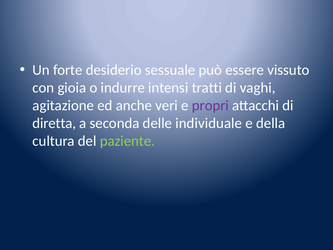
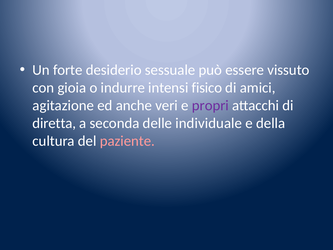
tratti: tratti -> fisico (207, 88)
vaghi: vaghi -> amici (258, 88)
paziente colour: light green -> pink (127, 141)
